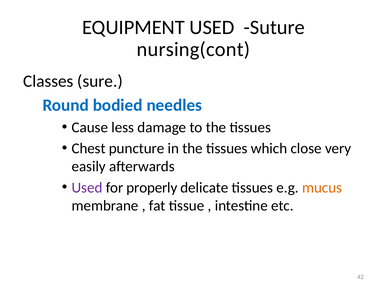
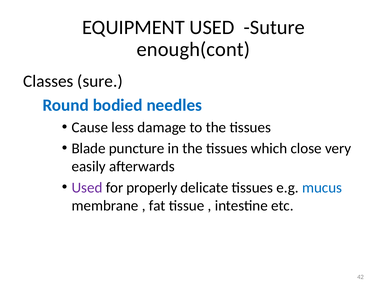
nursing(cont: nursing(cont -> enough(cont (193, 49)
Chest: Chest -> Blade (89, 149)
mucus colour: orange -> blue (322, 188)
